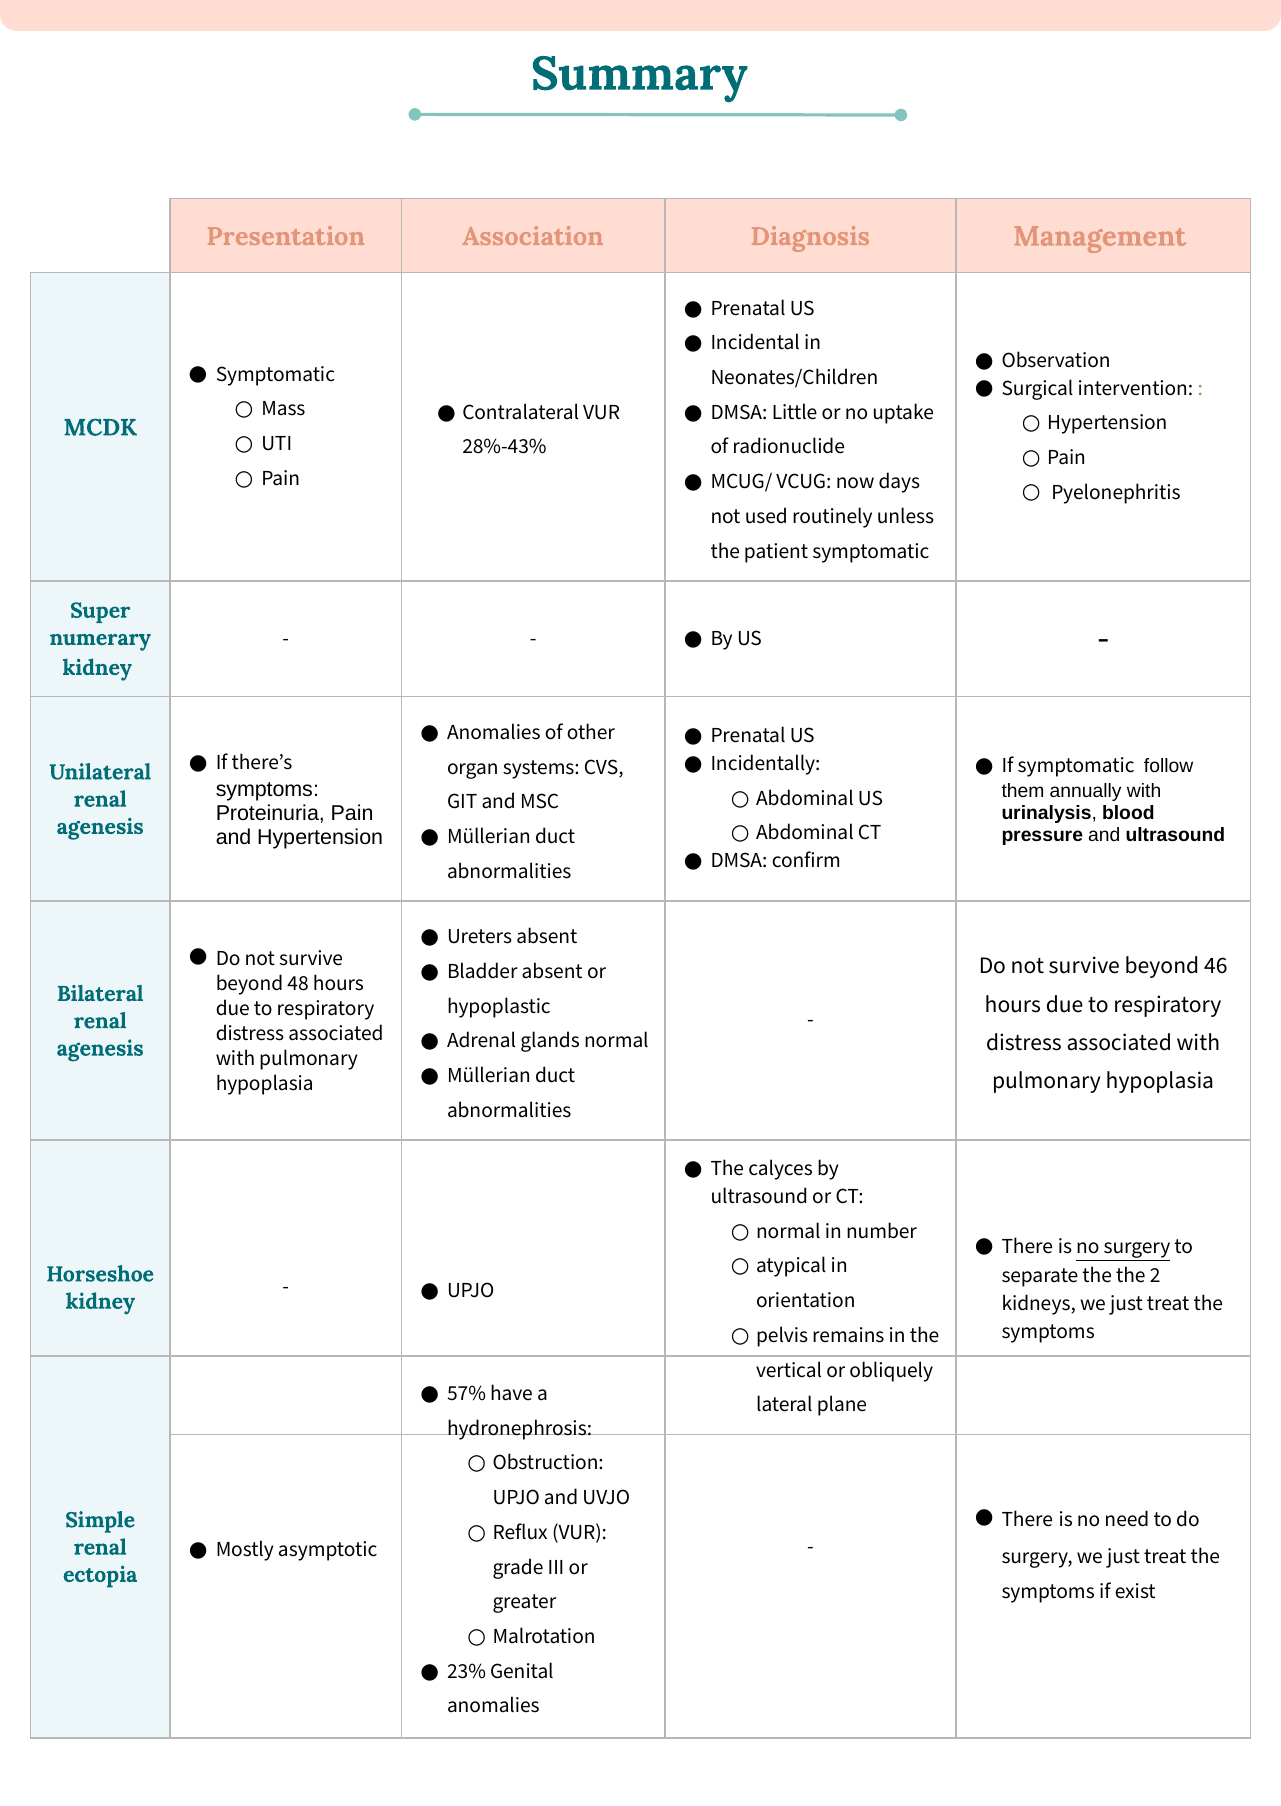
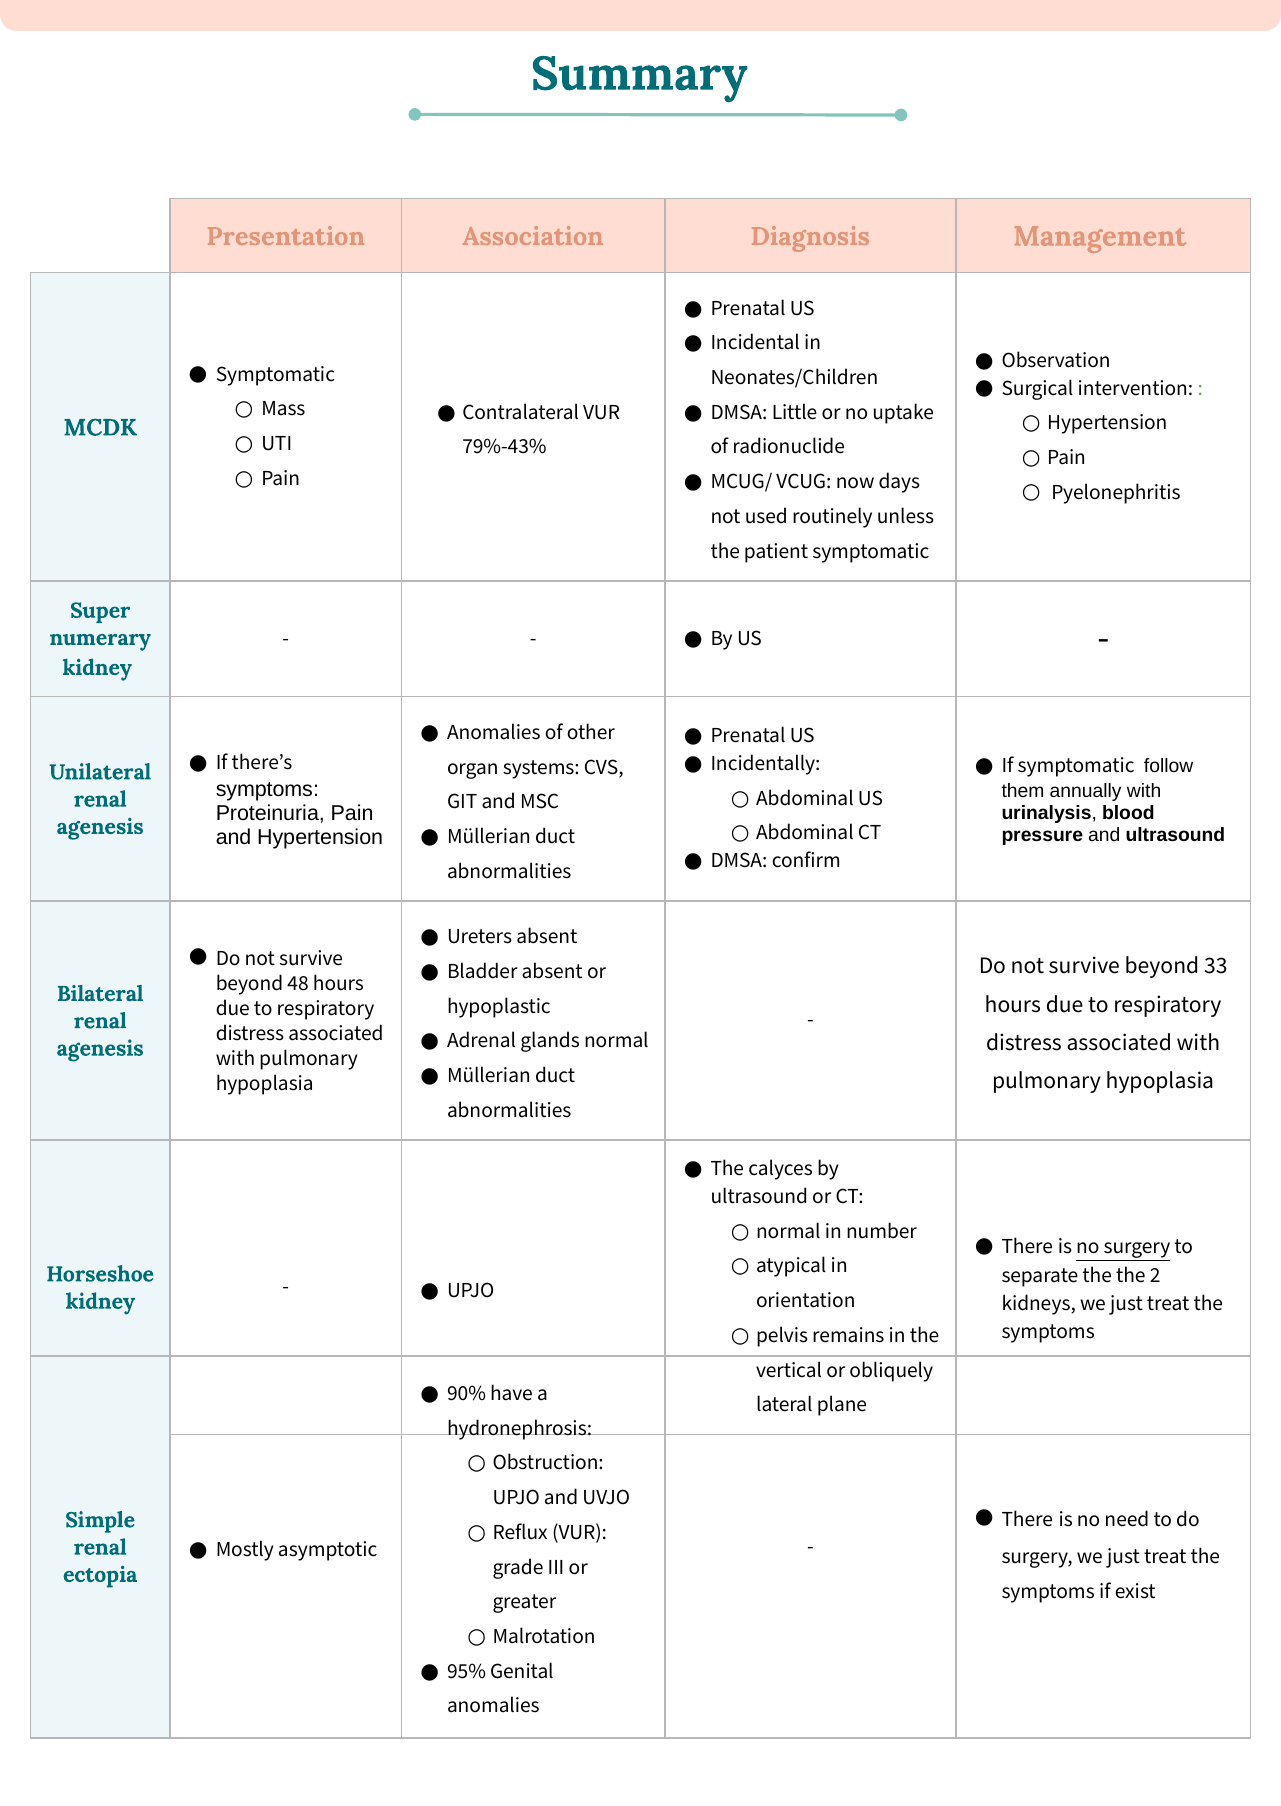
28%-43%: 28%-43% -> 79%-43% (504, 447)
46: 46 -> 33 (1216, 966)
57%: 57% -> 90% (467, 1393)
23%: 23% -> 95% (467, 1671)
